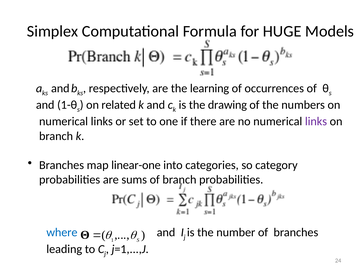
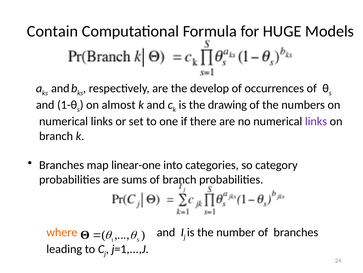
Simplex: Simplex -> Contain (53, 31)
learning: learning -> develop (210, 88)
related: related -> almost (119, 105)
where colour: blue -> orange (62, 232)
